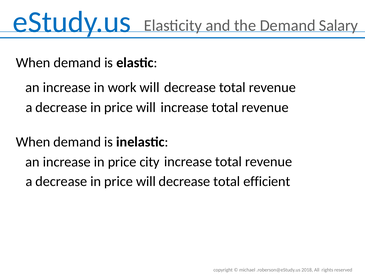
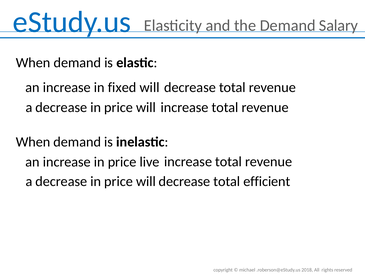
work: work -> fixed (122, 87)
city: city -> live (150, 162)
